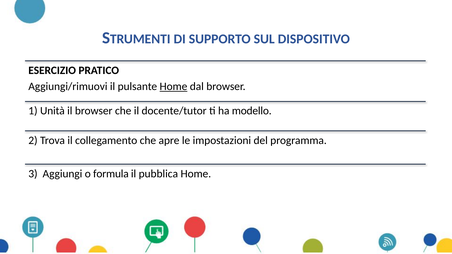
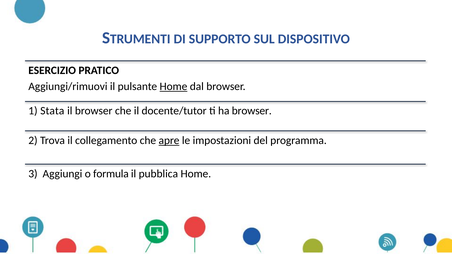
Unità: Unità -> Stata (52, 111)
ha modello: modello -> browser (252, 111)
apre underline: none -> present (169, 141)
